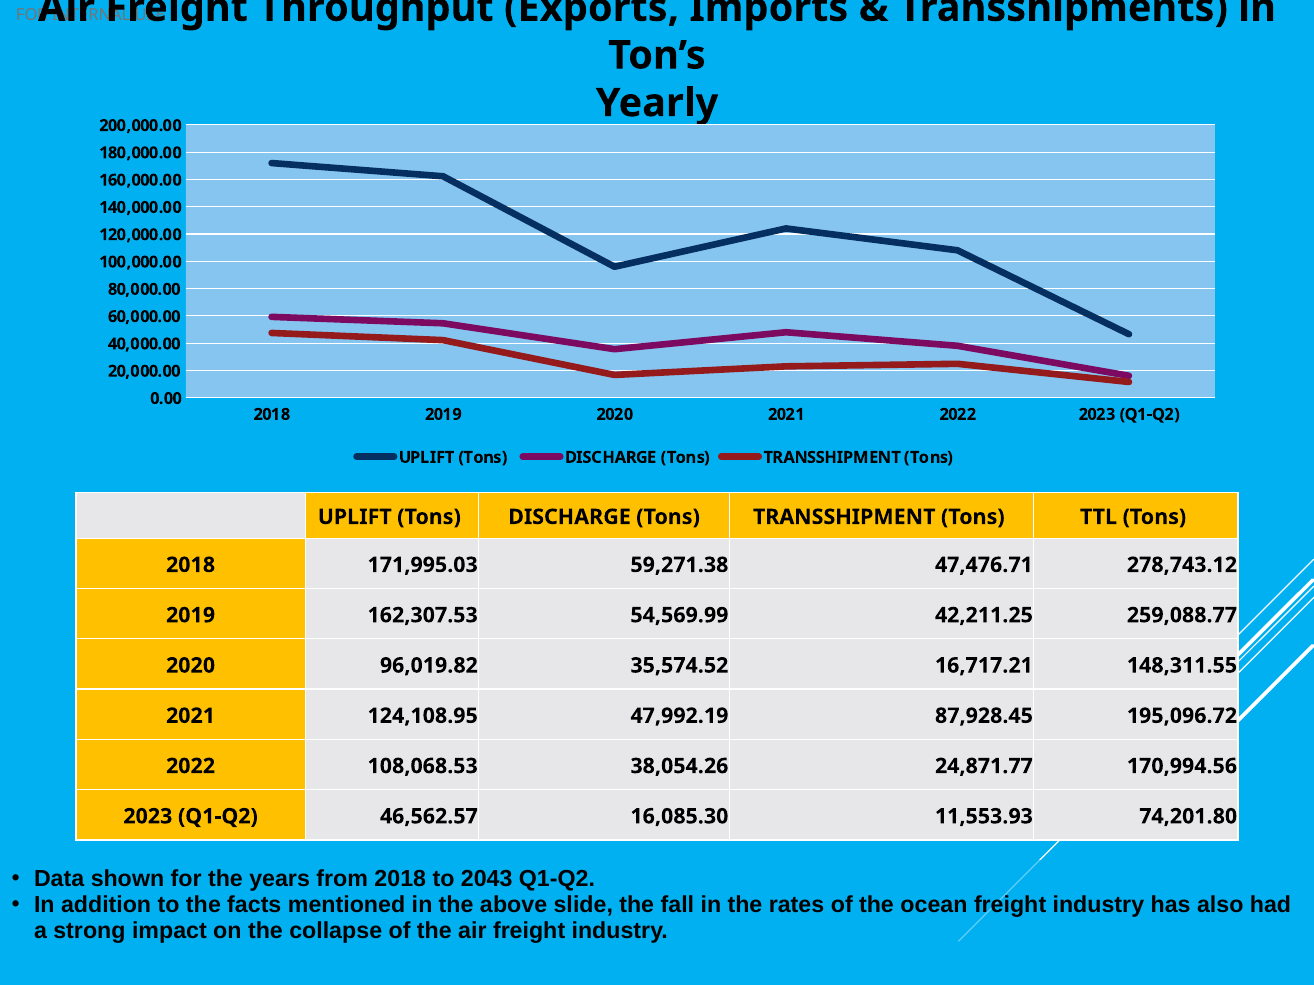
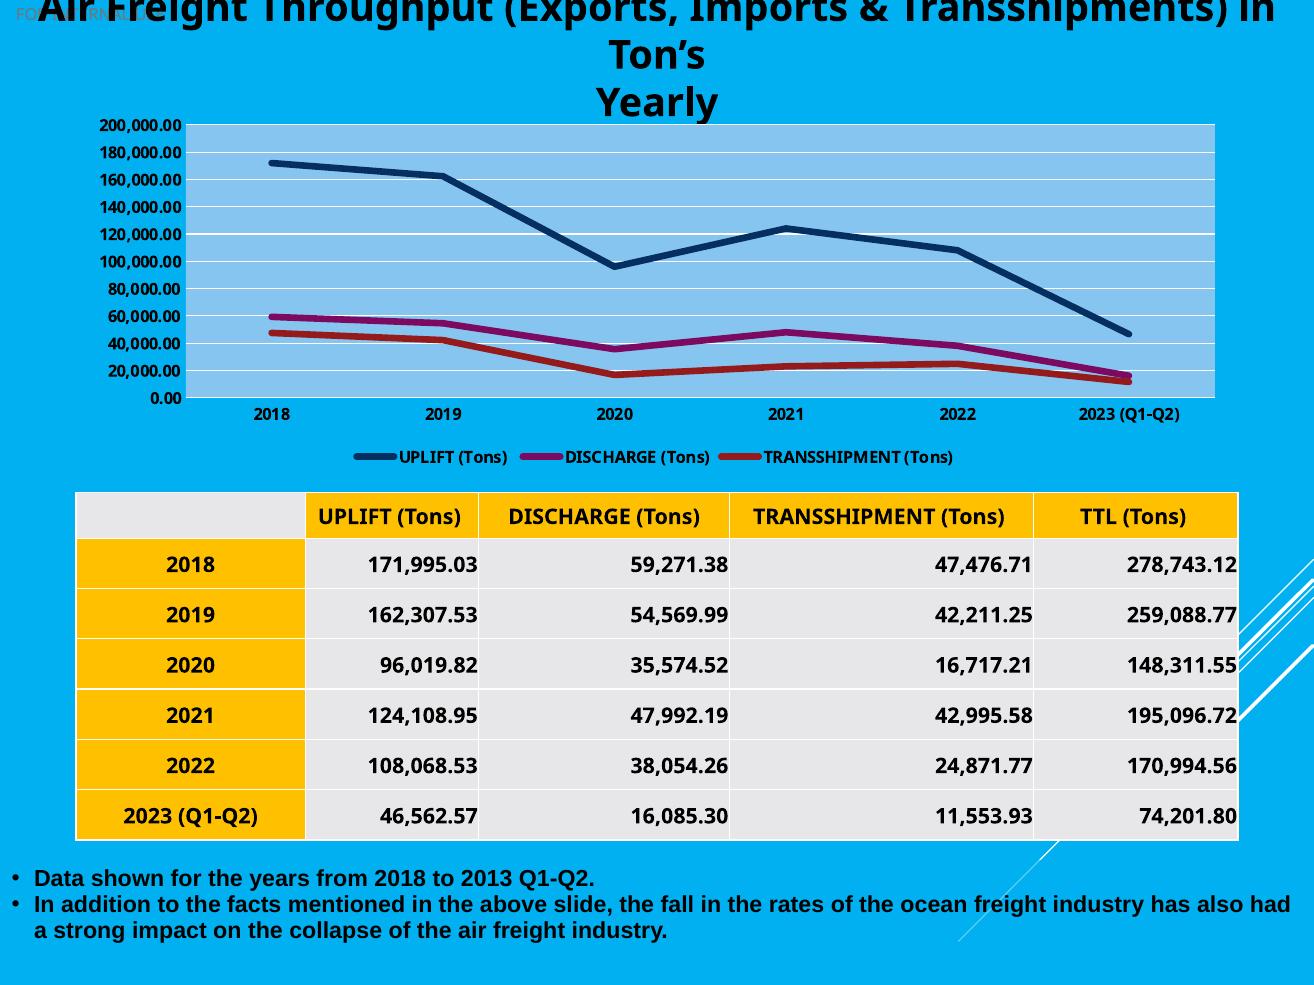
87,928.45: 87,928.45 -> 42,995.58 (984, 716)
2043: 2043 -> 2013 (487, 879)
